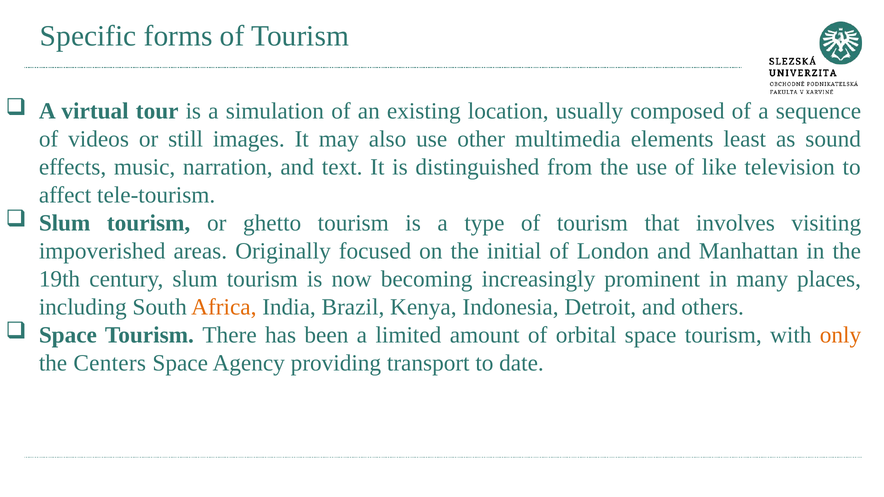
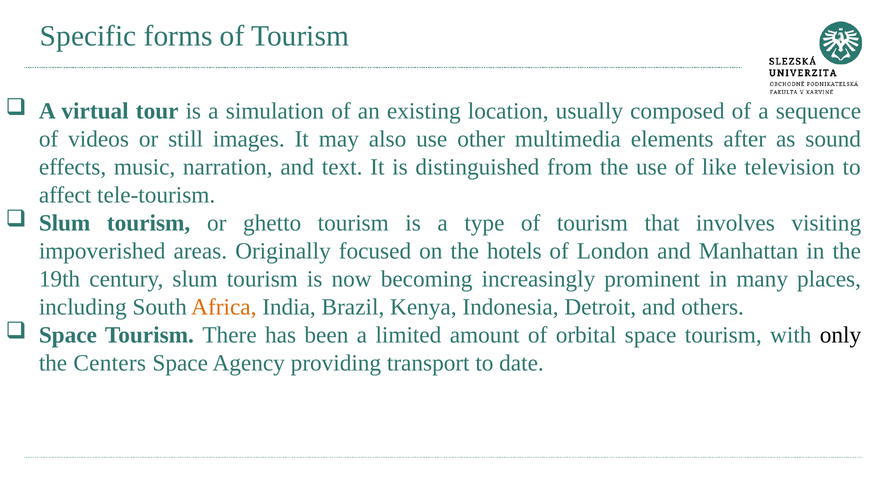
least: least -> after (745, 139)
initial: initial -> hotels (514, 251)
only colour: orange -> black (840, 335)
